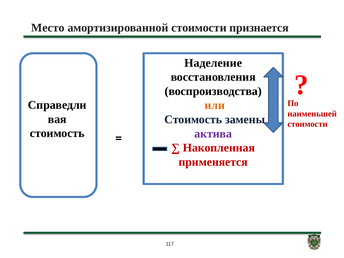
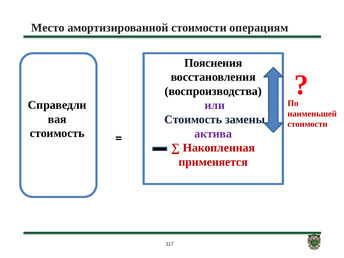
признается: признается -> операциям (259, 28)
Наделение: Наделение -> Пояснения (213, 63)
или colour: orange -> purple (215, 105)
